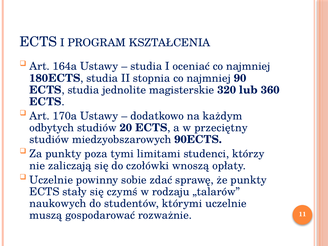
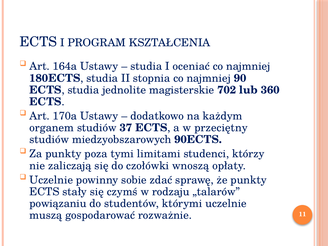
320: 320 -> 702 (227, 90)
odbytych: odbytych -> organem (52, 128)
20: 20 -> 37 (126, 128)
naukowych: naukowych -> powiązaniu (58, 204)
